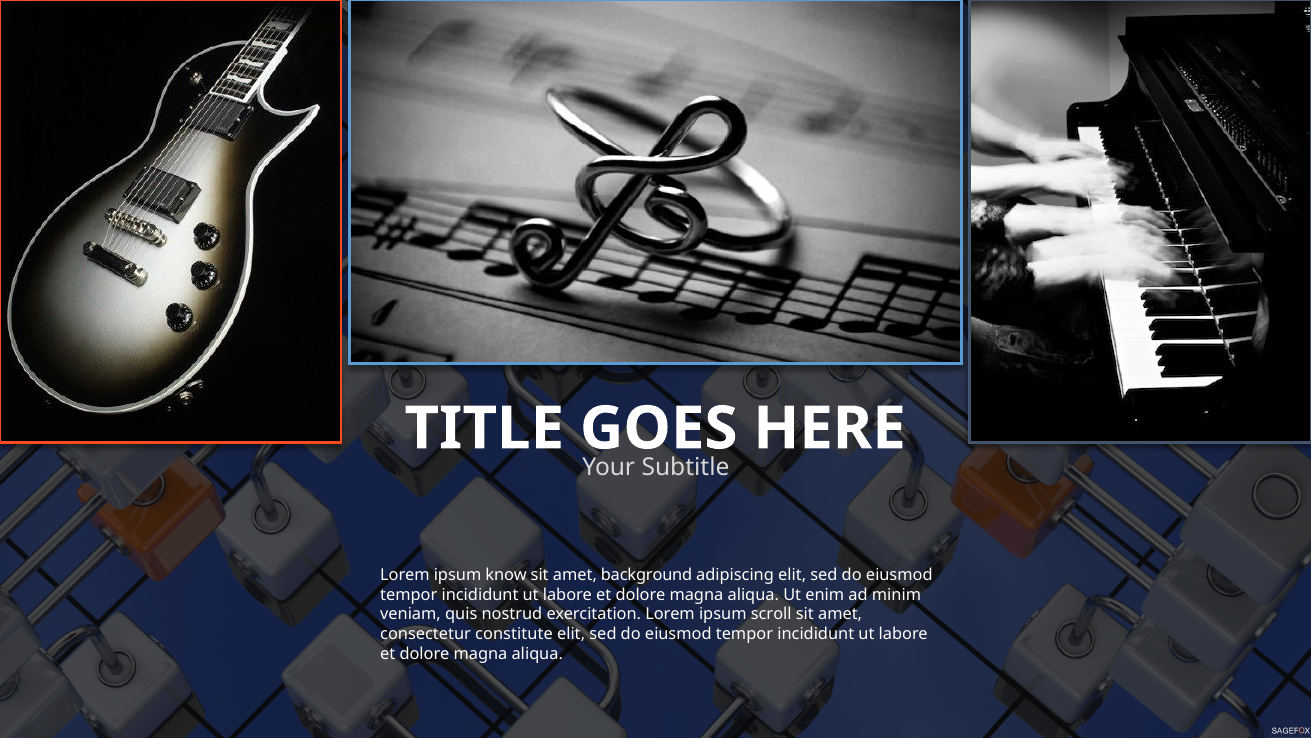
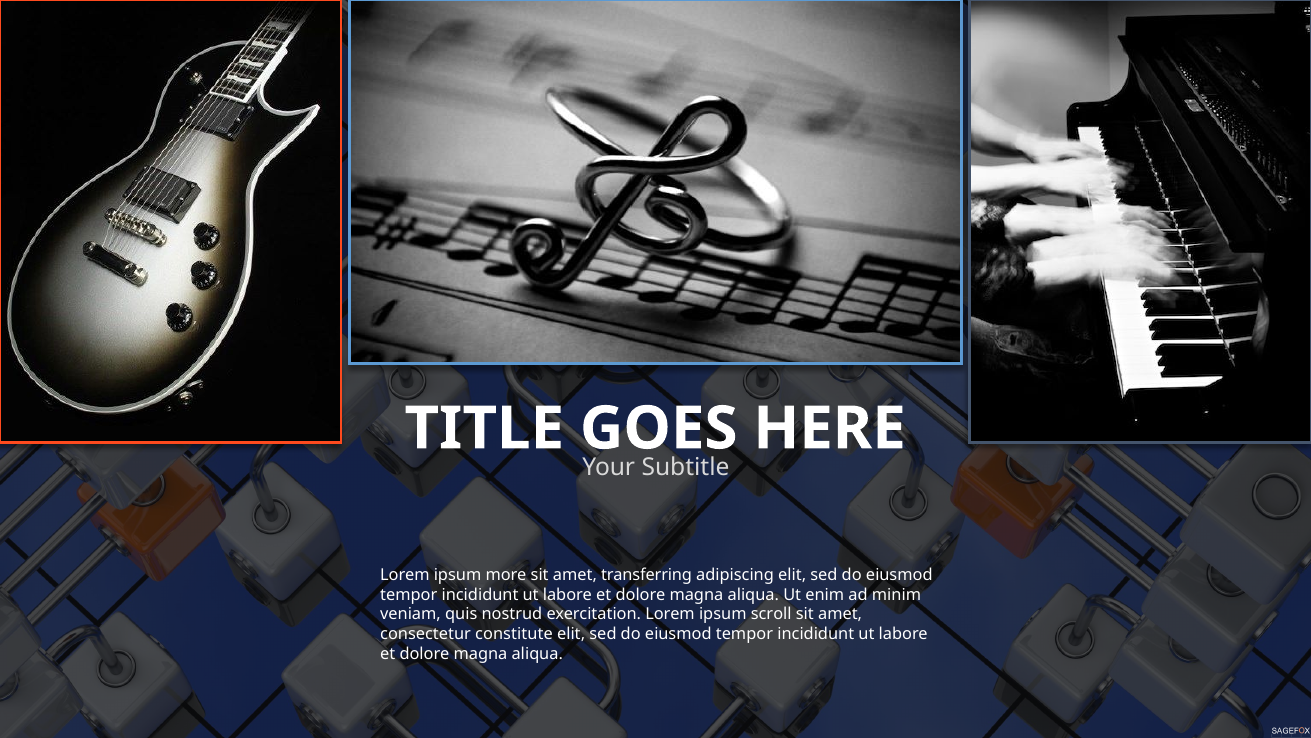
know: know -> more (506, 574)
background: background -> transferring (647, 574)
